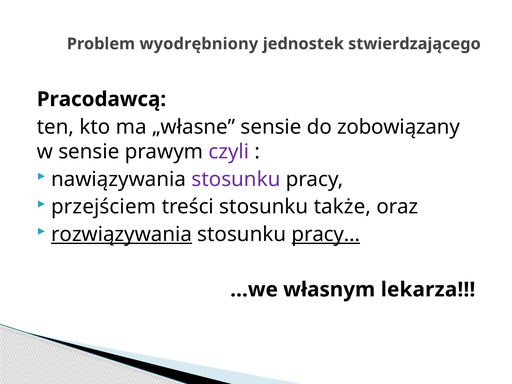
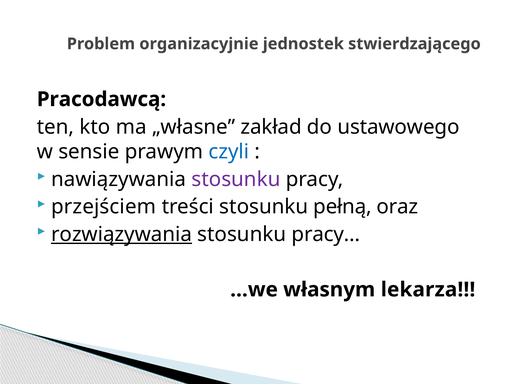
wyodrębniony: wyodrębniony -> organizacyjnie (199, 44)
„własne sensie: sensie -> zakład (271, 127)
zobowiązany: zobowiązany -> ustawowego (399, 127)
czyli colour: purple -> blue (229, 152)
także: także -> pełną (343, 207)
pracy… underline: present -> none (326, 234)
